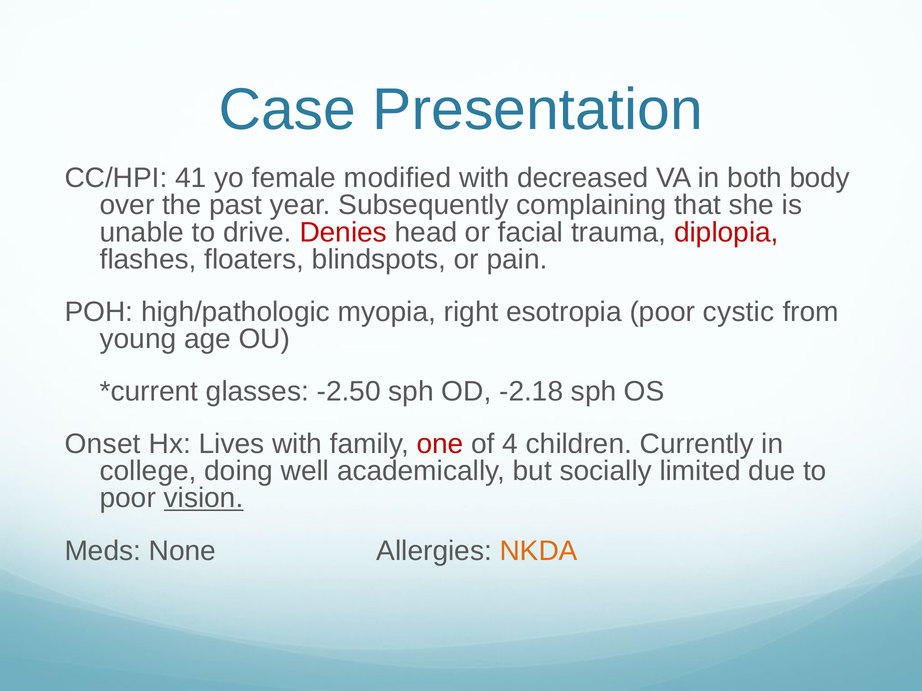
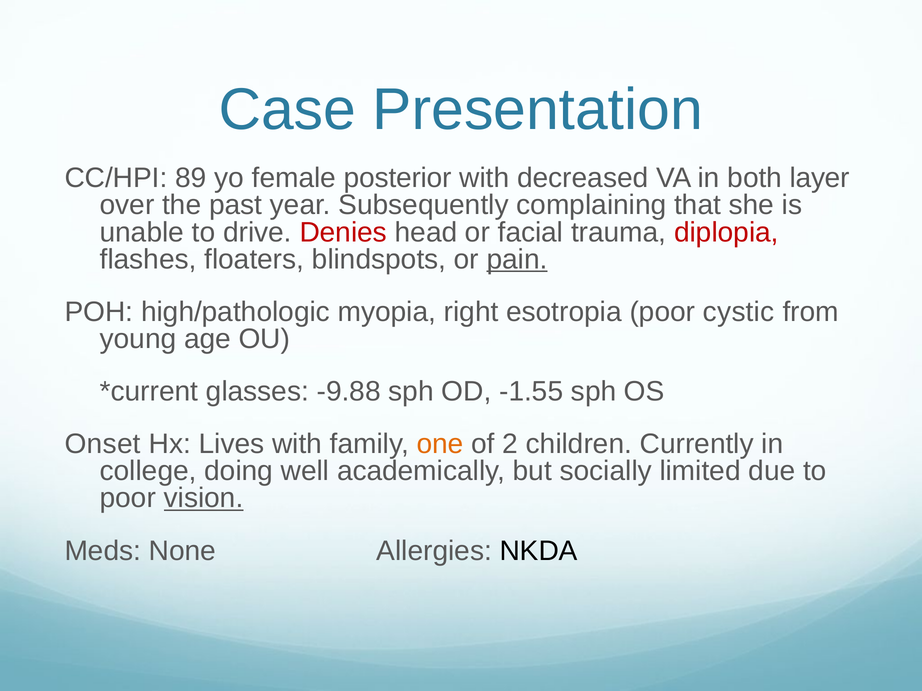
41: 41 -> 89 (191, 178)
modified: modified -> posterior (398, 178)
body: body -> layer (820, 178)
pain underline: none -> present (517, 259)
-2.50: -2.50 -> -9.88 (349, 392)
-2.18: -2.18 -> -1.55 (531, 392)
one colour: red -> orange (440, 444)
4: 4 -> 2 (510, 444)
NKDA colour: orange -> black (539, 551)
